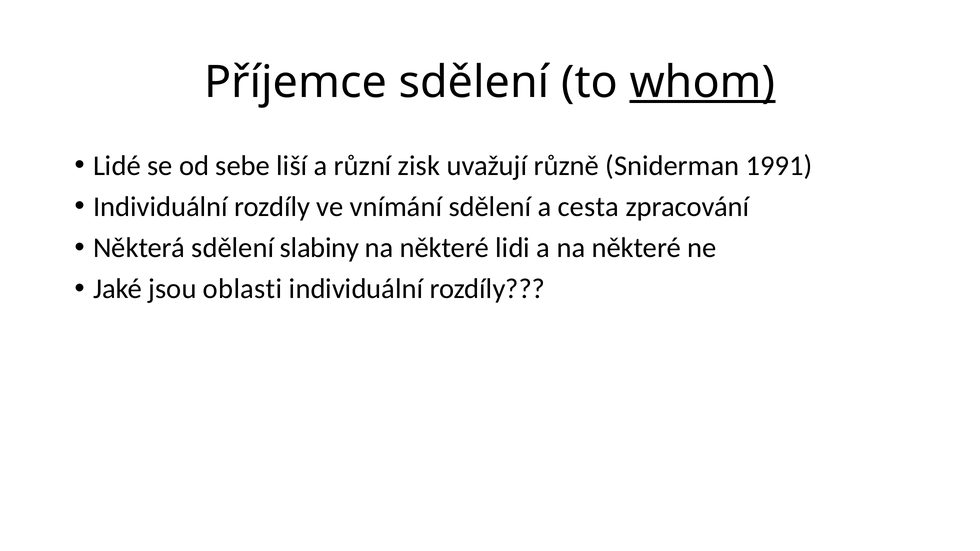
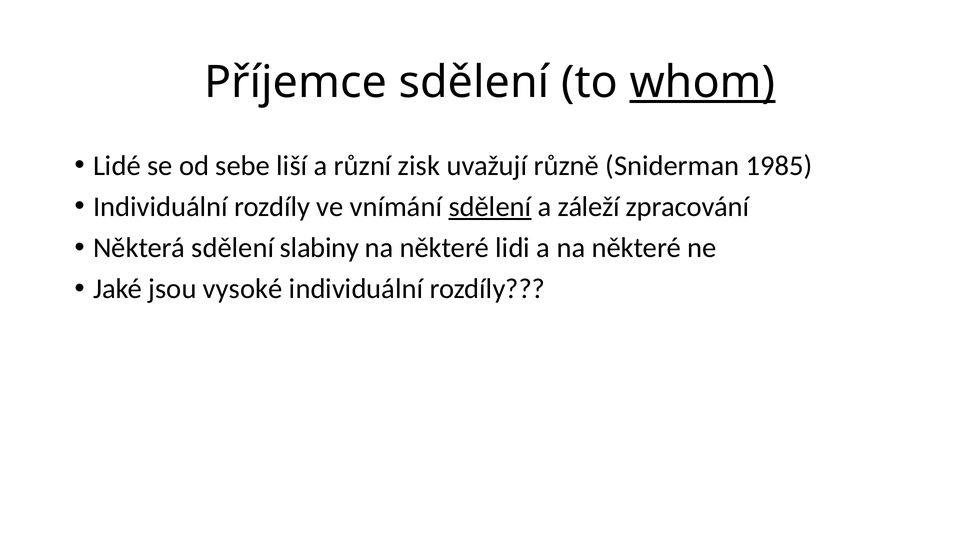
1991: 1991 -> 1985 (779, 166)
sdělení underline: none -> present (490, 207)
cesta: cesta -> záleží (589, 207)
oblasti: oblasti -> vysoké (243, 289)
